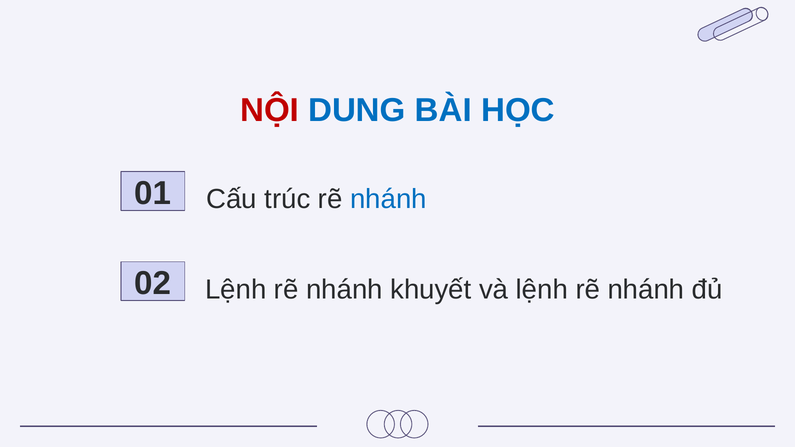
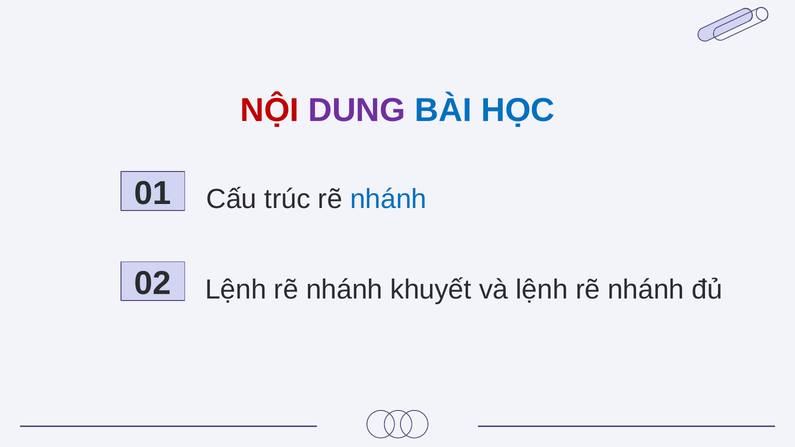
DUNG colour: blue -> purple (357, 110)
